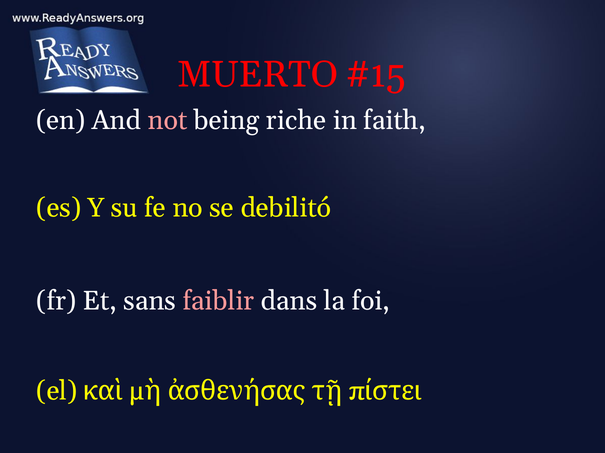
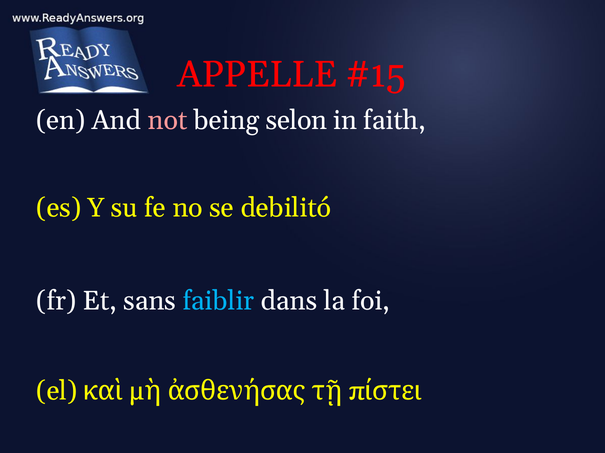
MUERTO: MUERTO -> APPELLE (258, 75)
riche: riche -> selon (296, 121)
faiblir colour: pink -> light blue (219, 301)
